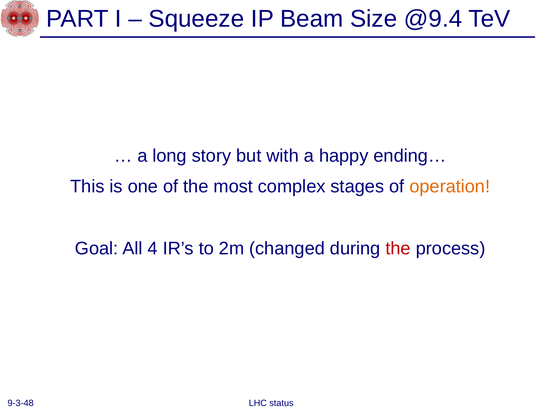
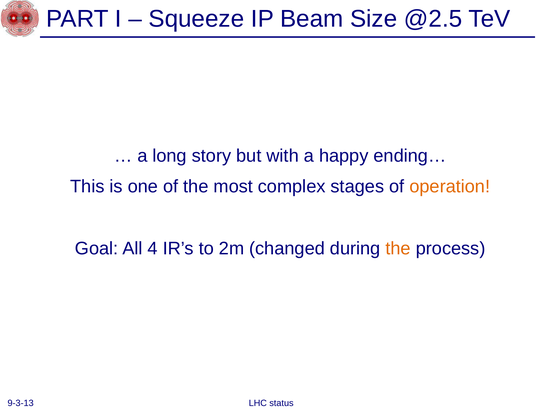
@9.4: @9.4 -> @2.5 (433, 19)
the colour: red -> orange (398, 248)
9-3-48: 9-3-48 -> 9-3-13 (21, 403)
